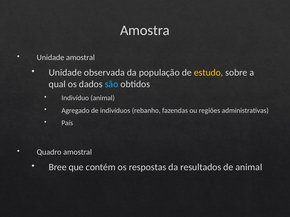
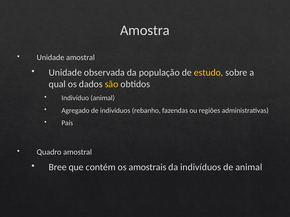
são colour: light blue -> yellow (112, 84)
respostas: respostas -> amostrais (148, 168)
da resultados: resultados -> indivíduos (201, 168)
